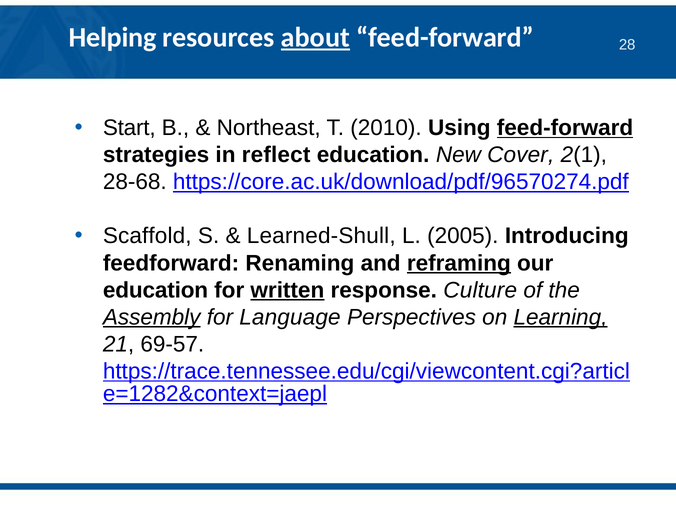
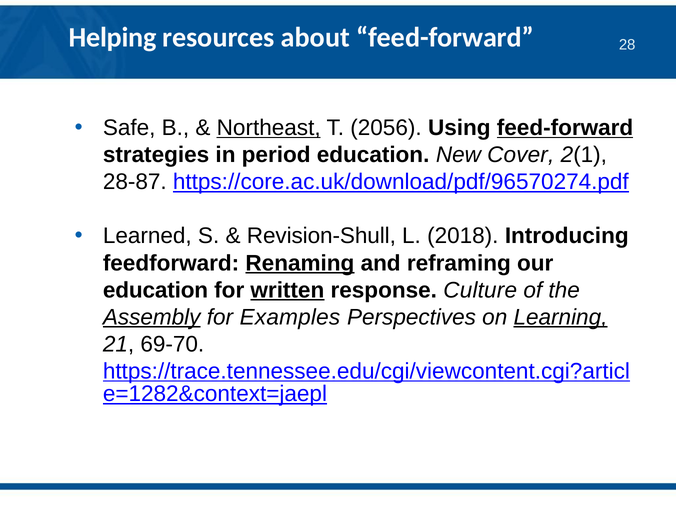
about underline: present -> none (315, 37)
Start: Start -> Safe (129, 128)
Northeast underline: none -> present (269, 128)
2010: 2010 -> 2056 (386, 128)
reflect: reflect -> period (276, 155)
28-68: 28-68 -> 28-87 (135, 182)
Scaffold: Scaffold -> Learned (147, 236)
Learned-Shull: Learned-Shull -> Revision-Shull (321, 236)
2005: 2005 -> 2018 (463, 236)
Renaming underline: none -> present (300, 263)
reframing underline: present -> none (459, 263)
Language: Language -> Examples (290, 317)
69-57: 69-57 -> 69-70 (172, 344)
